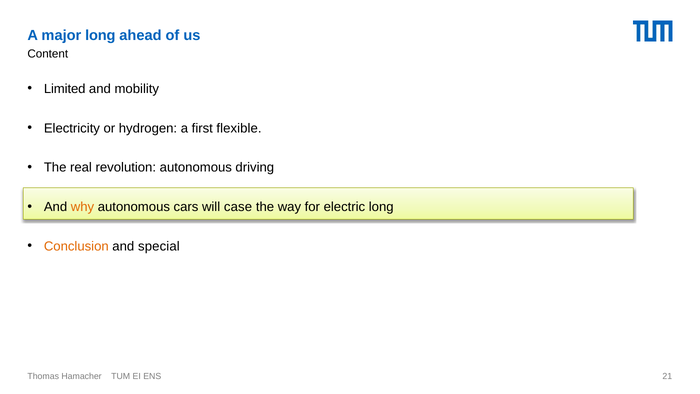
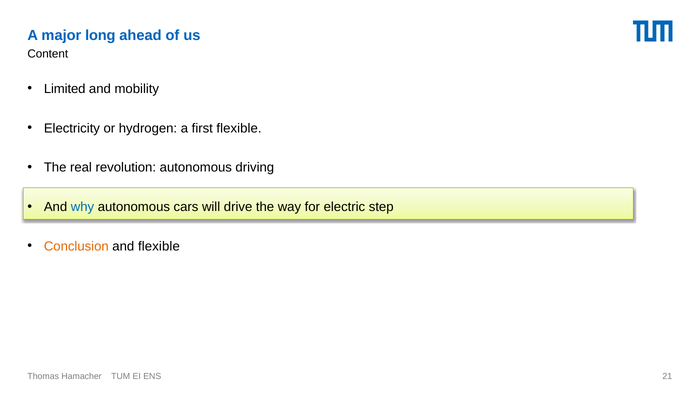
why colour: orange -> blue (82, 207)
case: case -> drive (238, 207)
electric long: long -> step (381, 207)
and special: special -> flexible (159, 246)
